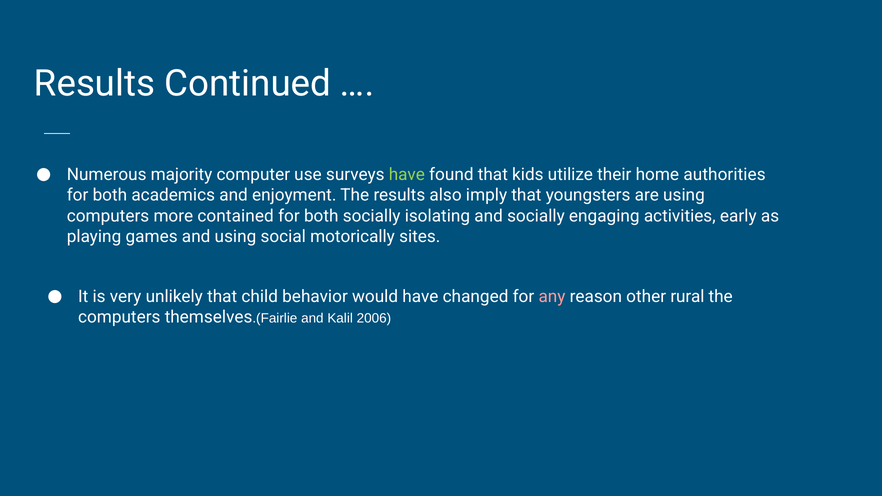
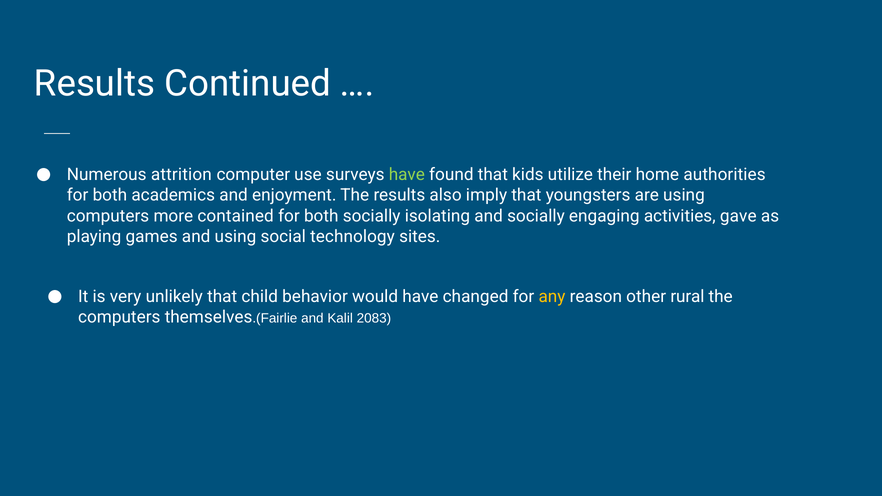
majority: majority -> attrition (181, 175)
early: early -> gave (738, 216)
motorically: motorically -> technology (352, 237)
any colour: pink -> yellow (552, 297)
2006: 2006 -> 2083 (374, 318)
